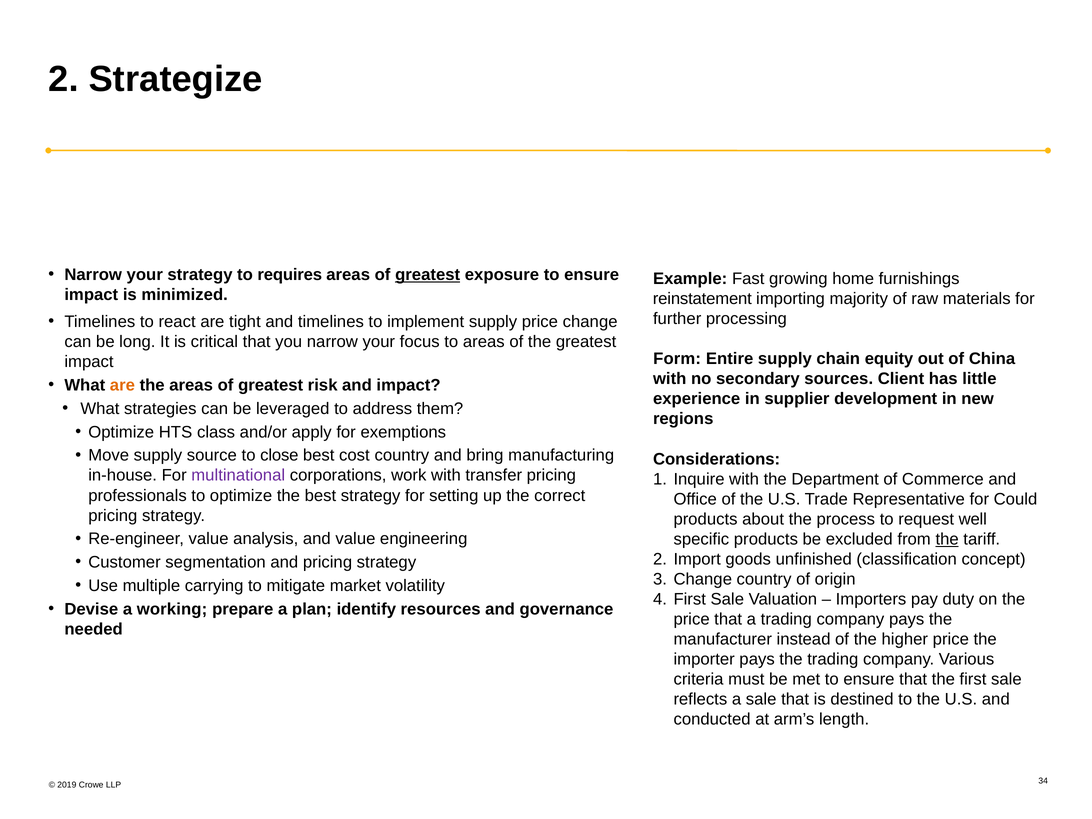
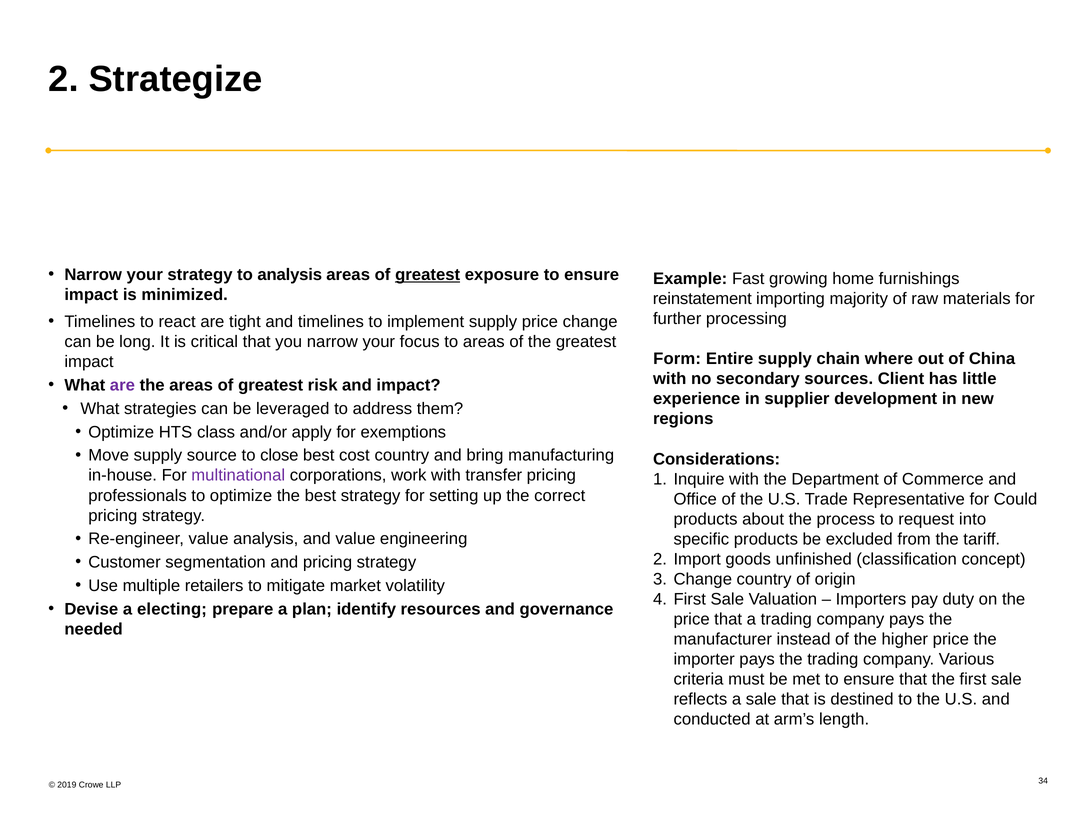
to requires: requires -> analysis (290, 275)
equity: equity -> where (889, 359)
are colour: orange -> purple (122, 385)
well: well -> into (973, 519)
the underline: present -> none (947, 539)
carrying: carrying -> retailers (214, 586)
working: working -> electing (172, 609)
